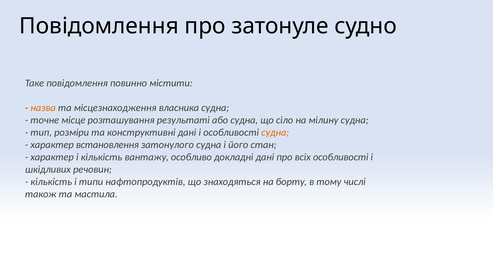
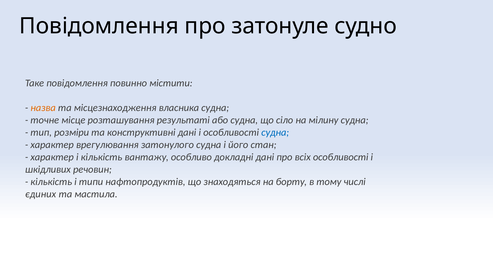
судна colour: orange -> blue (275, 133)
встановлення: встановлення -> врегулювання (107, 145)
також: також -> єдиних (41, 194)
